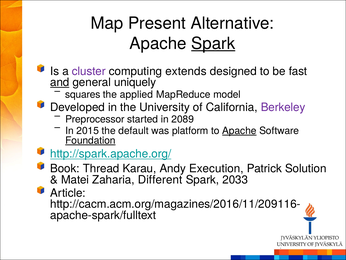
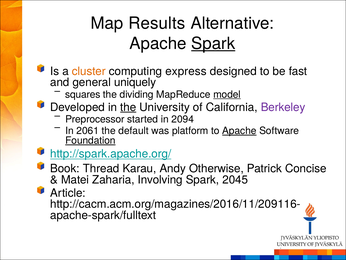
Present: Present -> Results (157, 23)
cluster colour: purple -> orange (89, 71)
extends: extends -> express (186, 71)
and underline: present -> none (60, 82)
applied: applied -> dividing (137, 94)
model underline: none -> present (227, 94)
the underline: none -> present (128, 107)
2089: 2089 -> 2094 (183, 119)
2015: 2015 -> 2061 (88, 131)
Execution: Execution -> Otherwise (216, 168)
Solution: Solution -> Concise (306, 168)
Different: Different -> Involving (160, 179)
2033: 2033 -> 2045 (235, 179)
